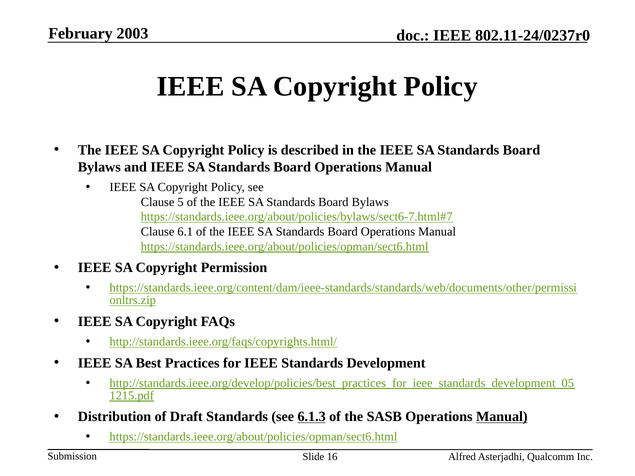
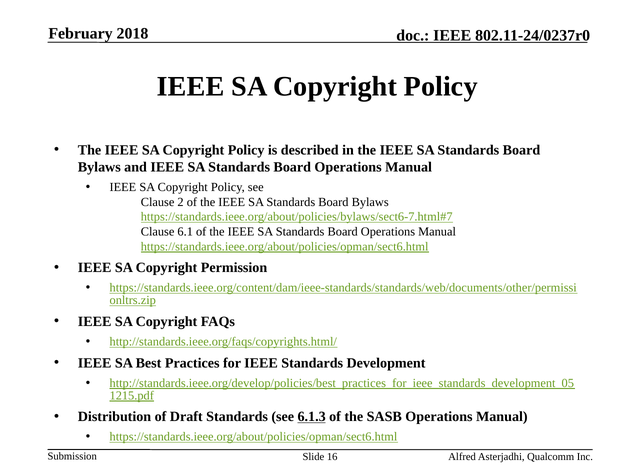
2003: 2003 -> 2018 (132, 34)
5: 5 -> 2 (181, 202)
Manual underline: present -> none (502, 417)
